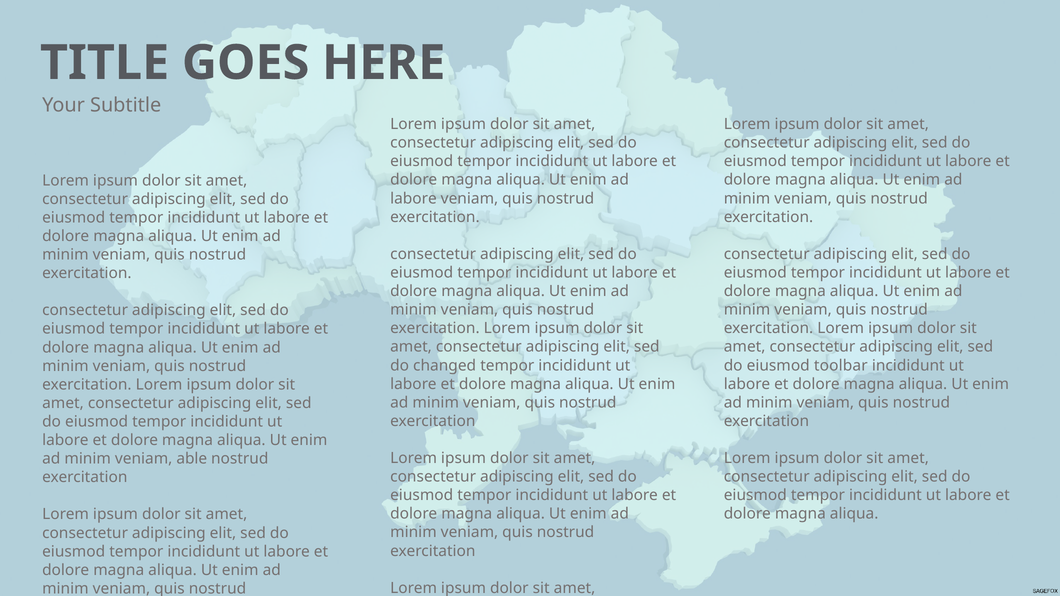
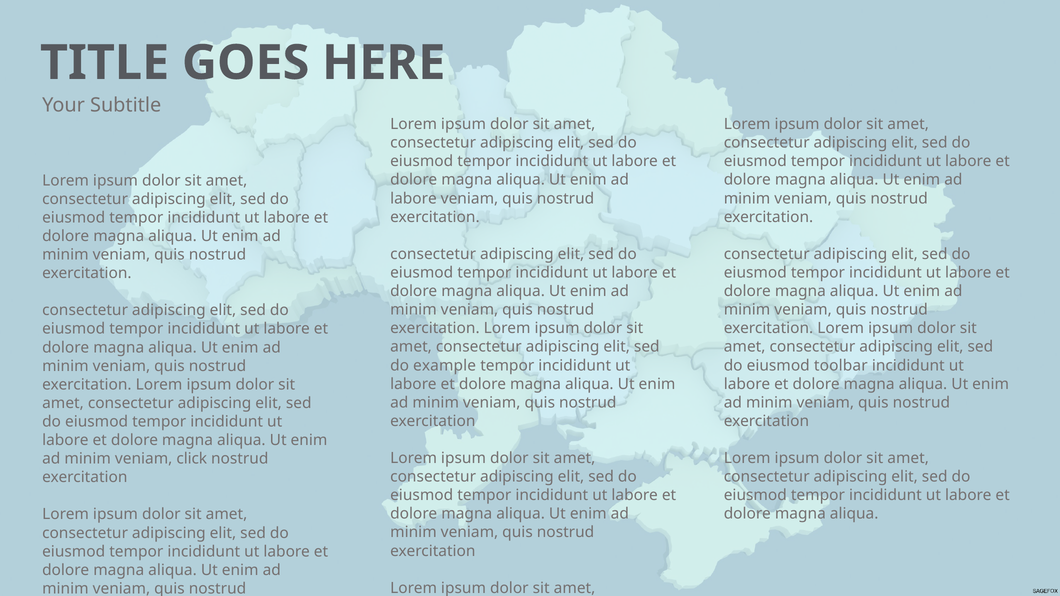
changed: changed -> example (445, 366)
able: able -> click (192, 459)
